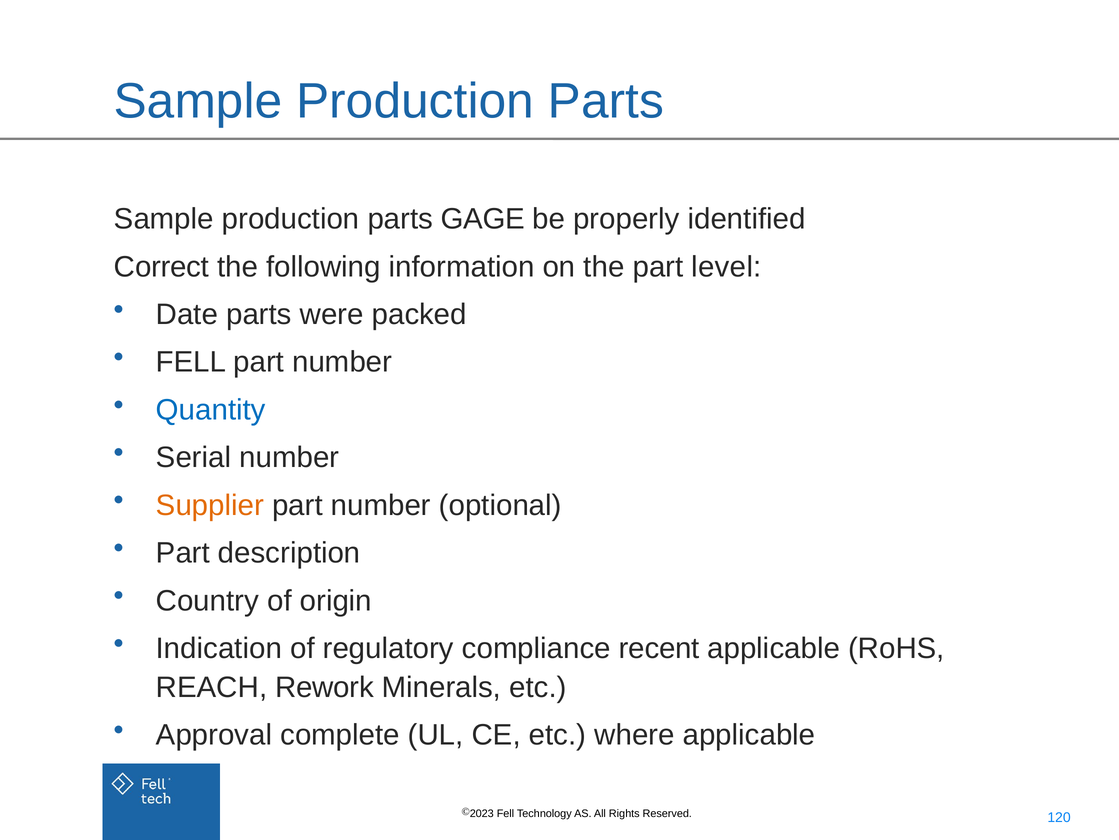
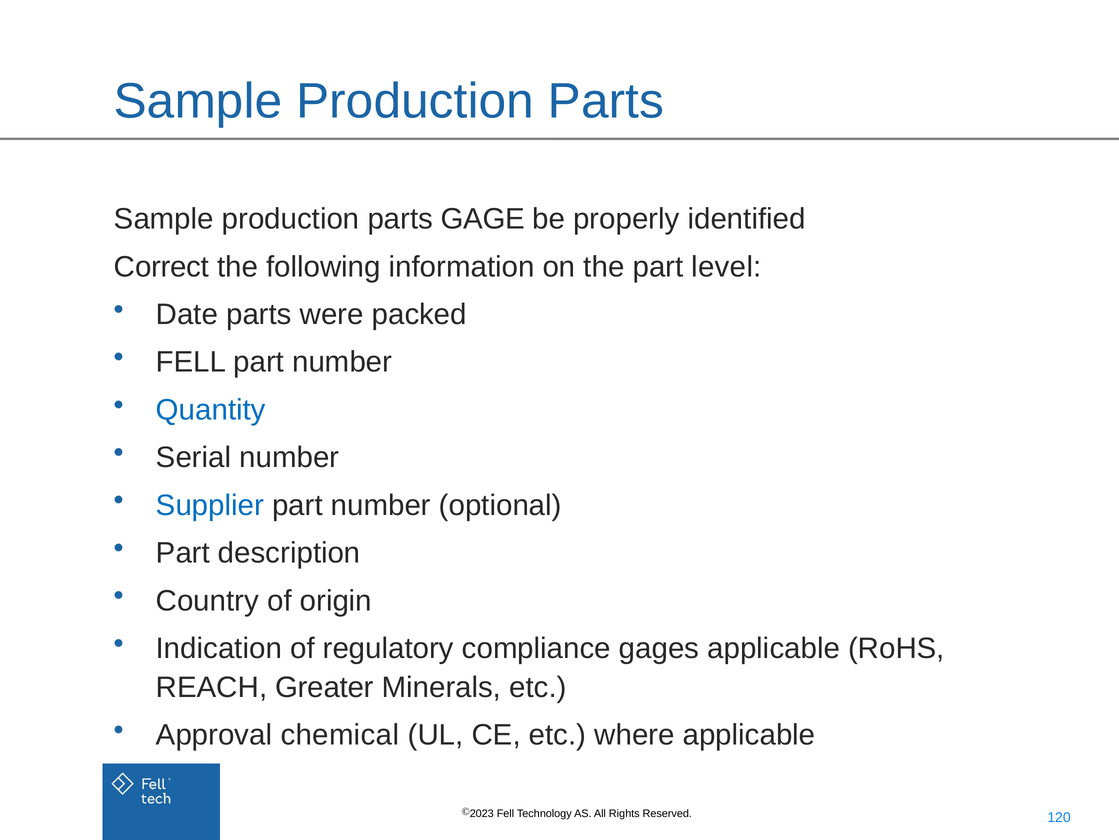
Supplier colour: orange -> blue (210, 505)
recent: recent -> gages (659, 648)
Rework: Rework -> Greater (324, 687)
complete: complete -> chemical (340, 735)
